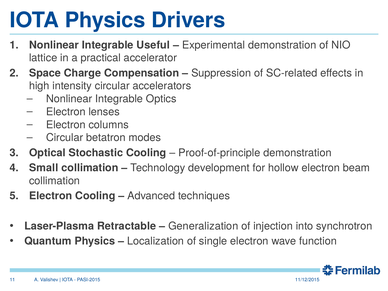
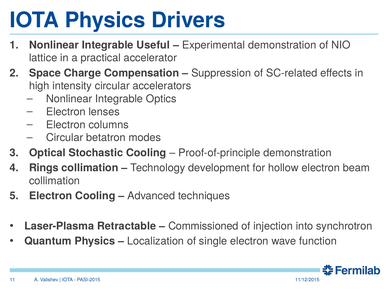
Small: Small -> Rings (44, 168)
Generalization: Generalization -> Commissioned (203, 226)
